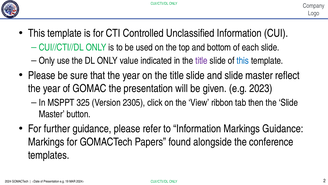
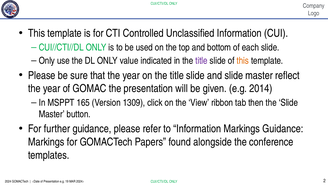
this colour: blue -> orange (243, 61)
2023: 2023 -> 2014 (261, 88)
325: 325 -> 165 (83, 102)
2305: 2305 -> 1309 (134, 102)
